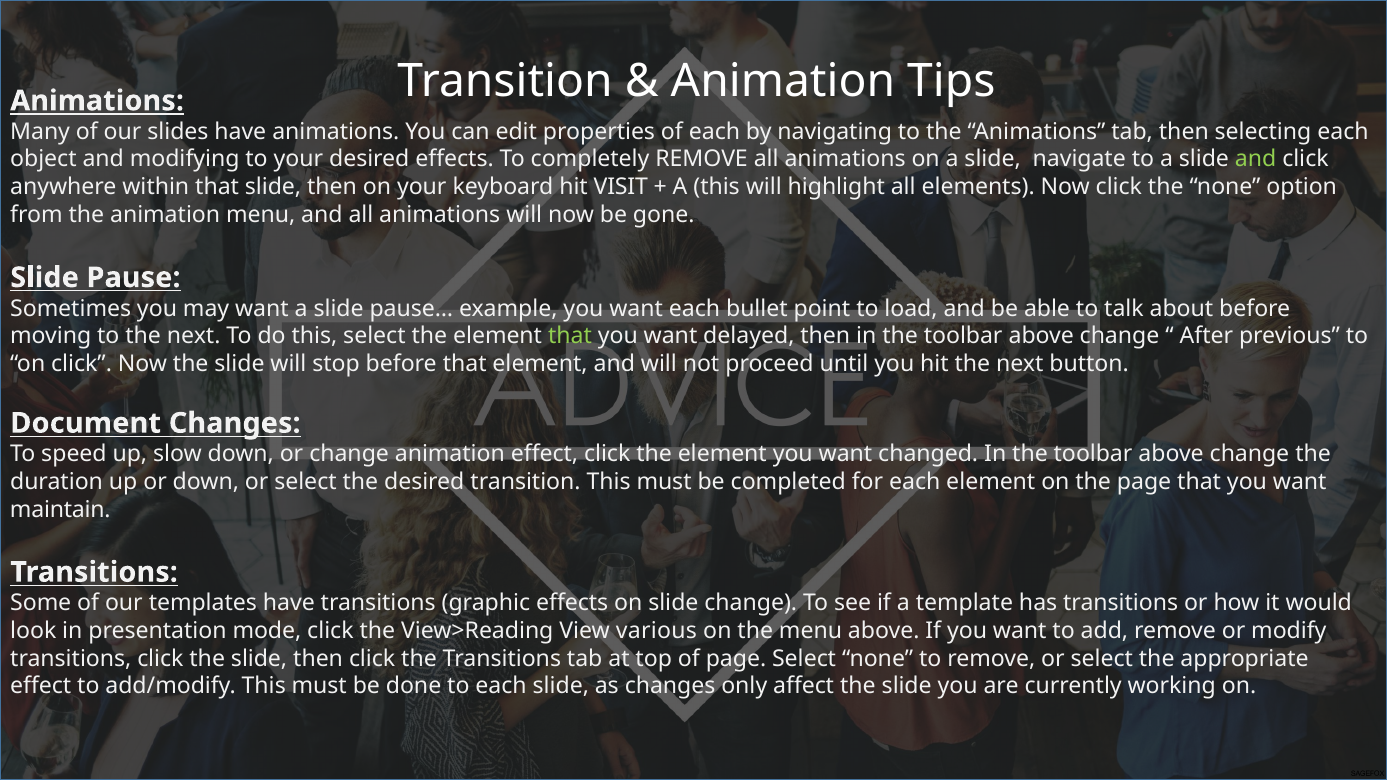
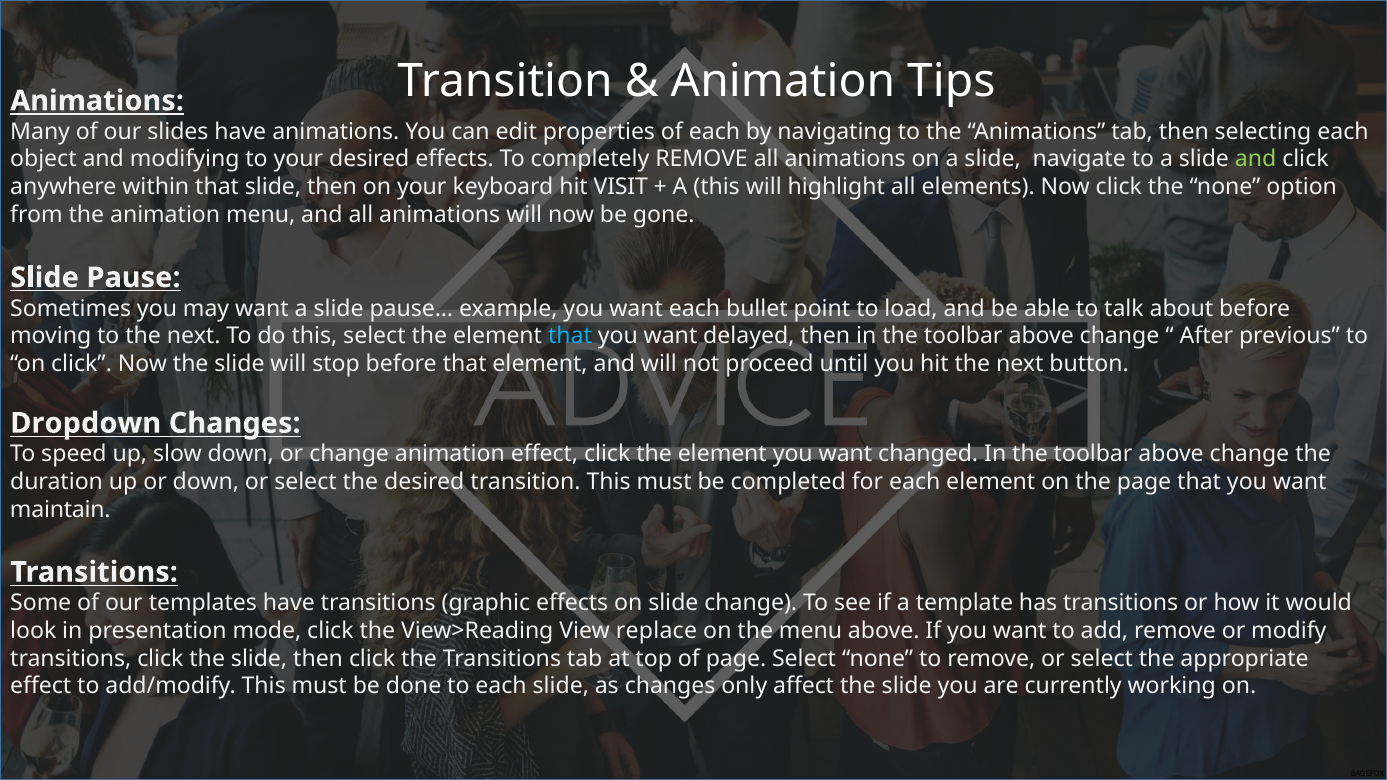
that colour: light green -> light blue (570, 336)
Document: Document -> Dropdown (86, 423)
various: various -> replace (656, 631)
